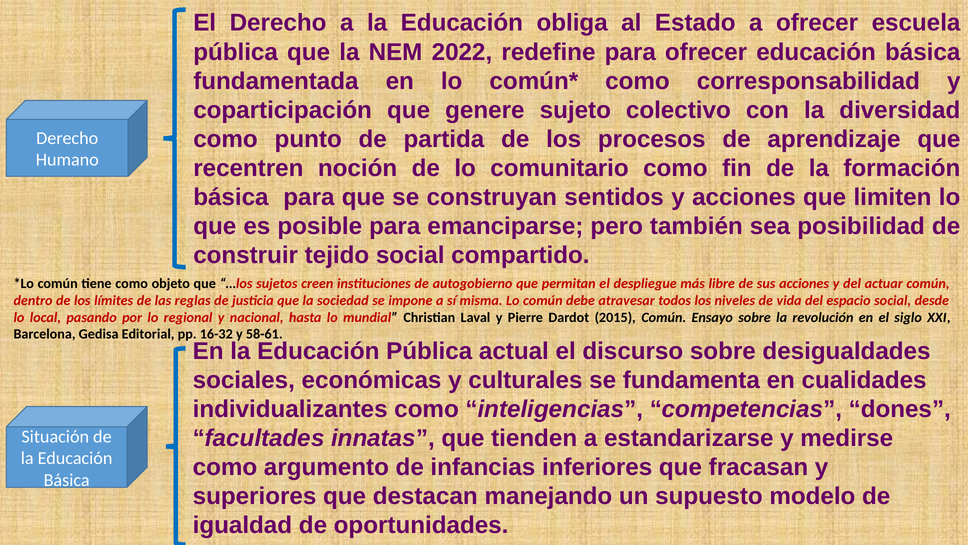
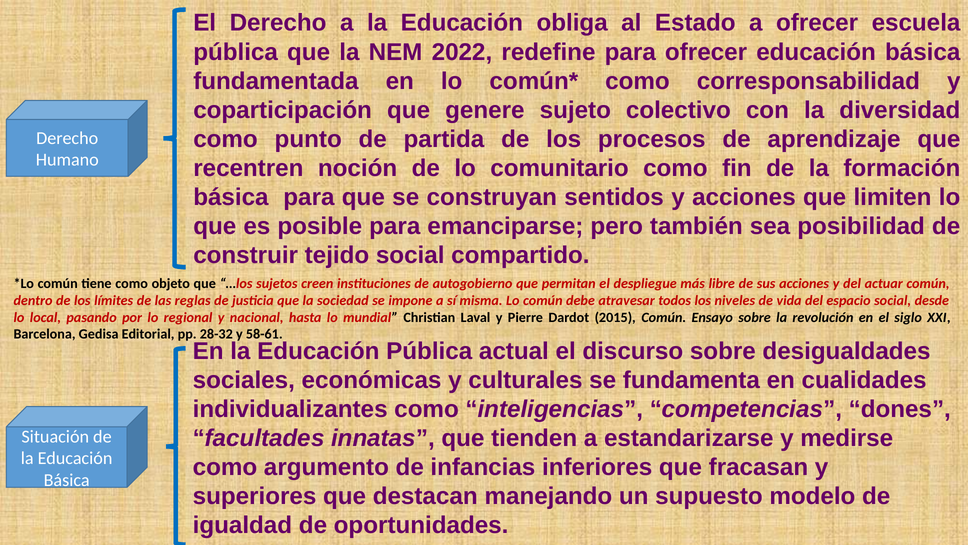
16-32: 16-32 -> 28-32 (216, 334)
